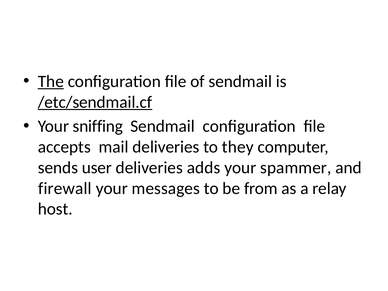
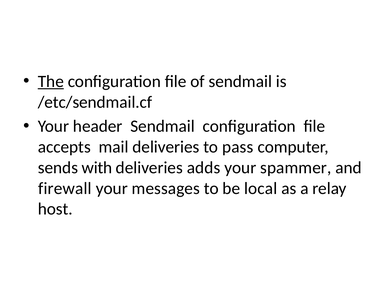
/etc/sendmail.cf underline: present -> none (95, 102)
sniffing: sniffing -> header (98, 126)
they: they -> pass (238, 147)
user: user -> with (97, 168)
from: from -> local (261, 188)
